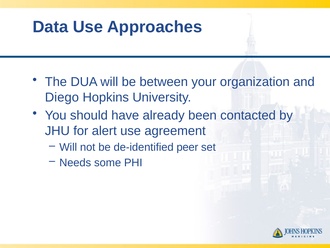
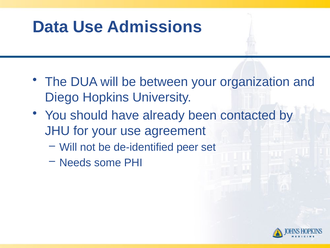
Approaches: Approaches -> Admissions (155, 27)
for alert: alert -> your (104, 131)
